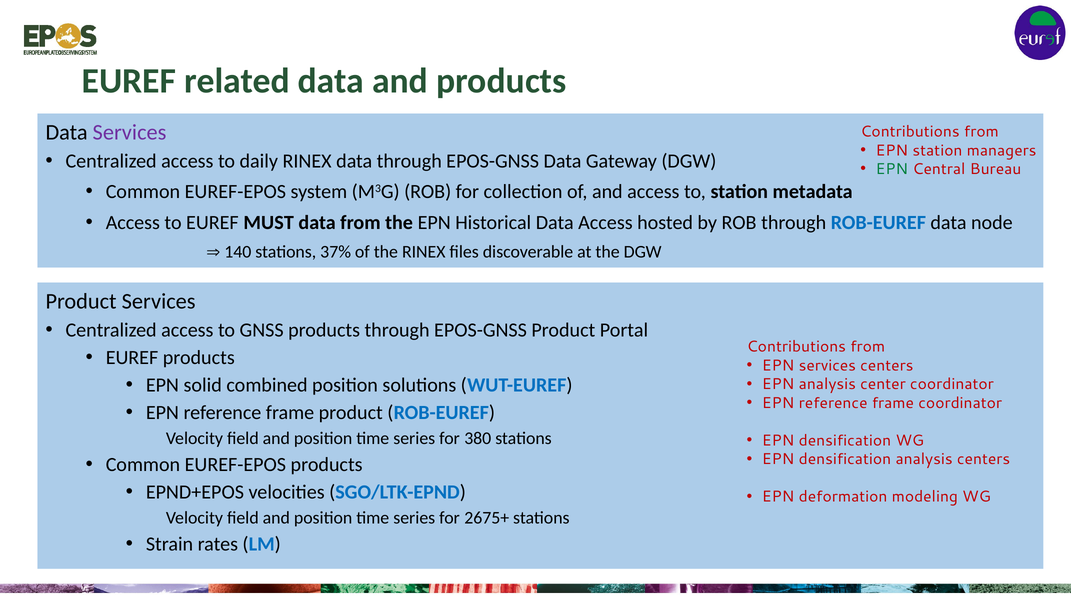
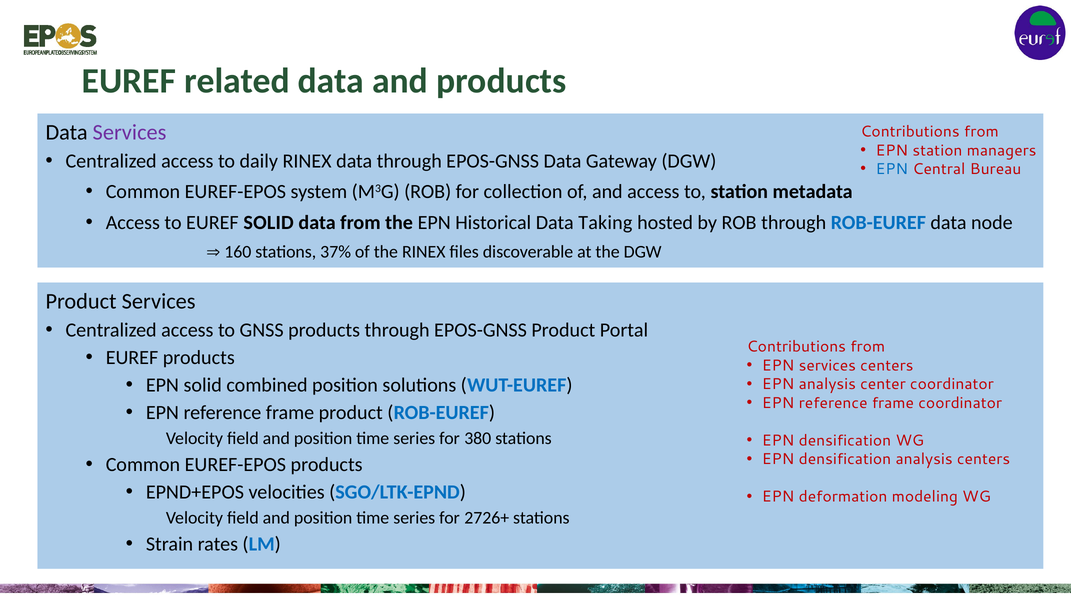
EPN colour: green -> blue (892, 169)
EUREF MUST: MUST -> SOLID (269, 223)
Data Access: Access -> Taking (605, 223)
140: 140 -> 160 (238, 252)
2675+: 2675+ -> 2726+ (487, 518)
